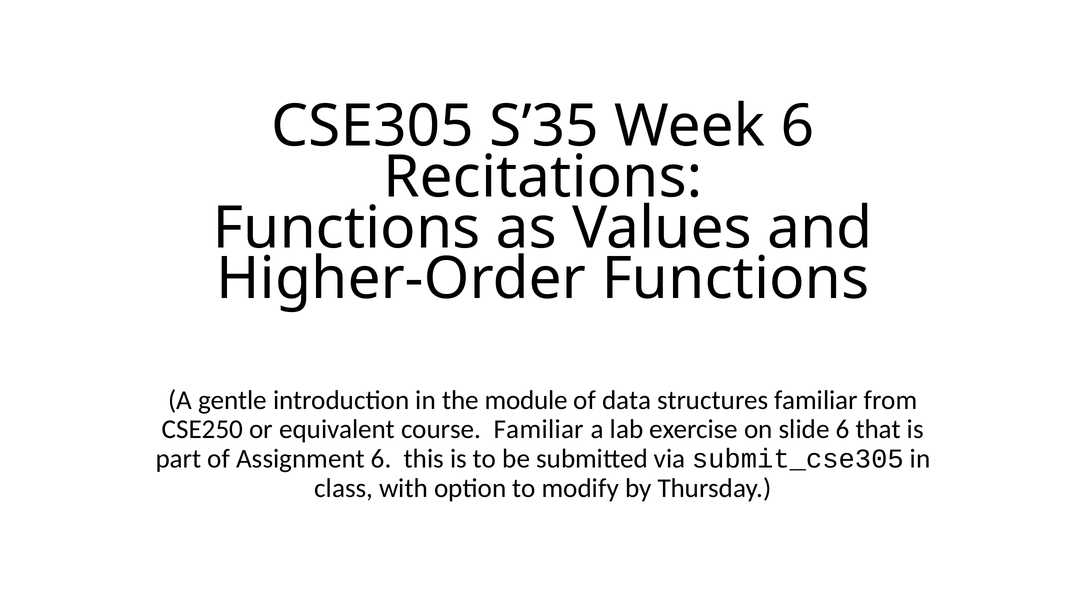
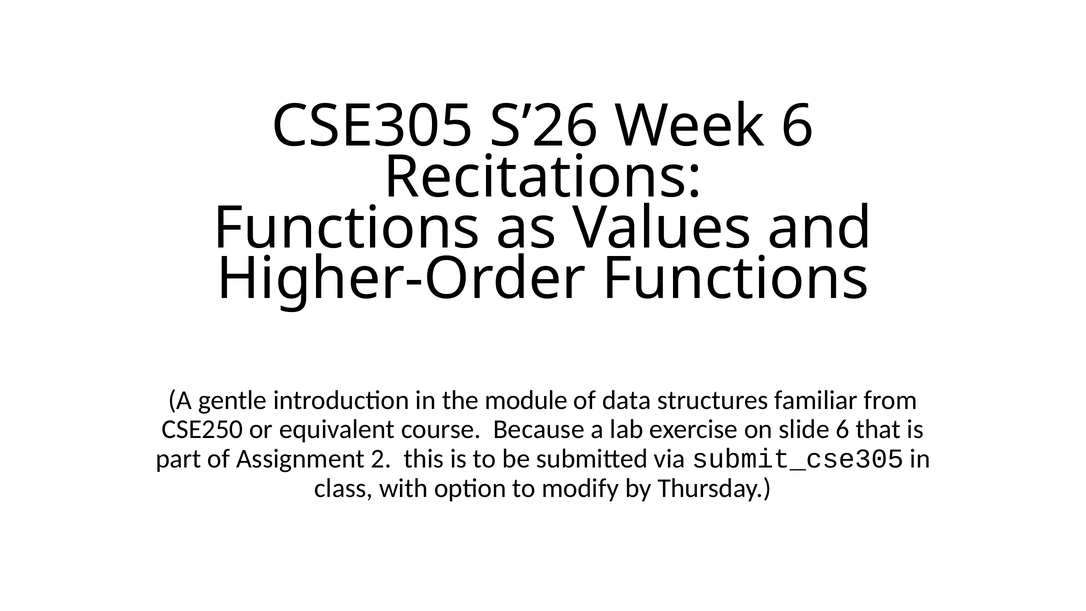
S’35: S’35 -> S’26 (544, 126)
course Familiar: Familiar -> Because (539, 429)
Assignment 6: 6 -> 2 (381, 459)
